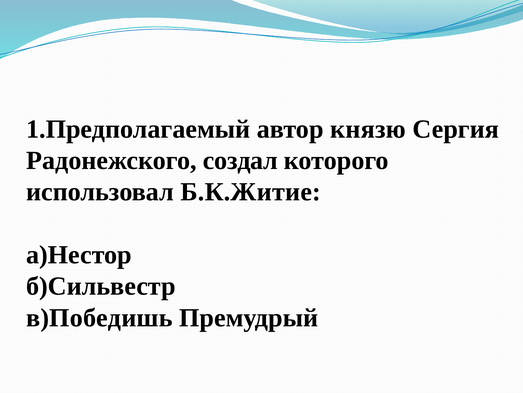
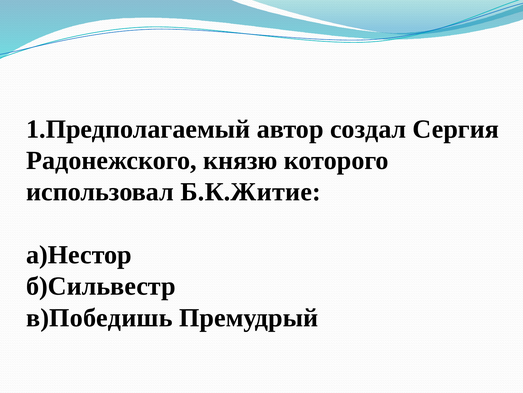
князю: князю -> создал (368, 129)
создал: создал -> князю (240, 160)
